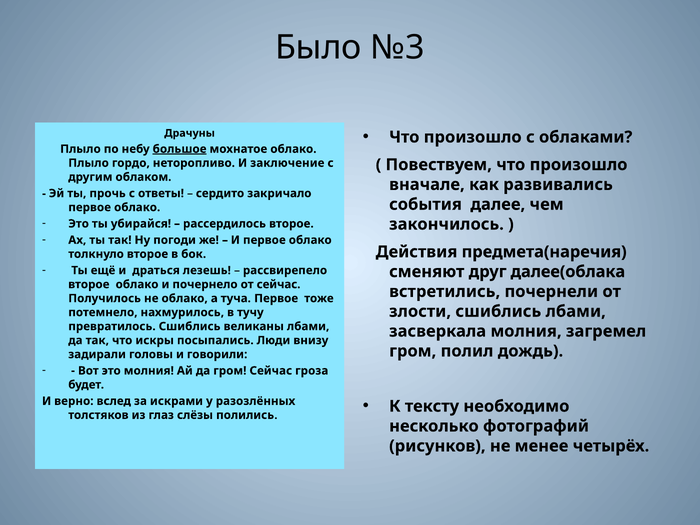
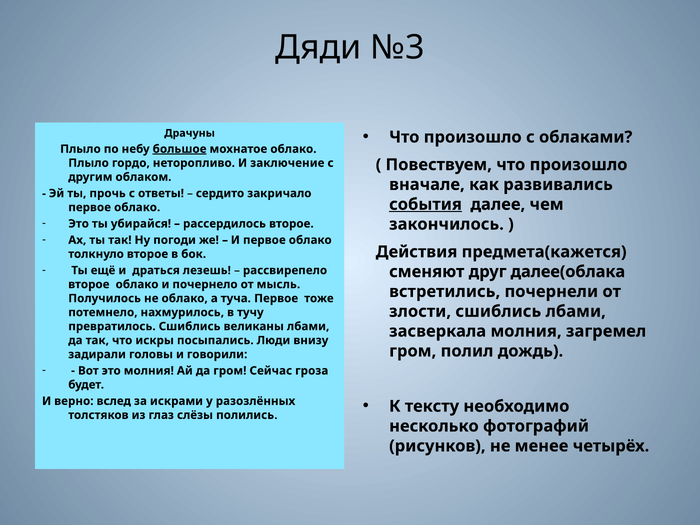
Было: Было -> Дяди (318, 47)
события underline: none -> present (426, 204)
предмета(наречия: предмета(наречия -> предмета(кажется (544, 252)
от сейчас: сейчас -> мысль (278, 284)
